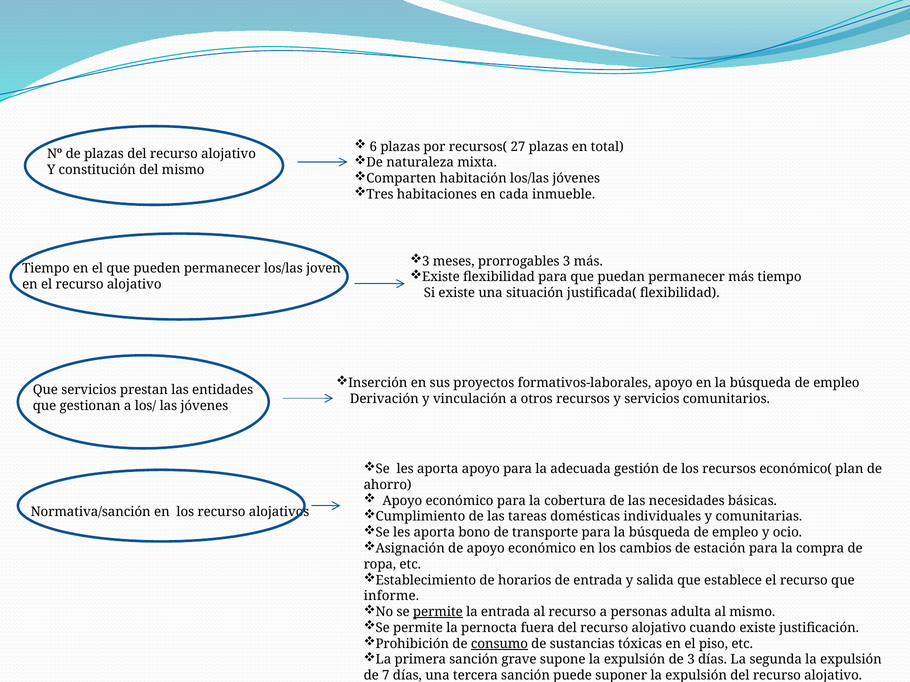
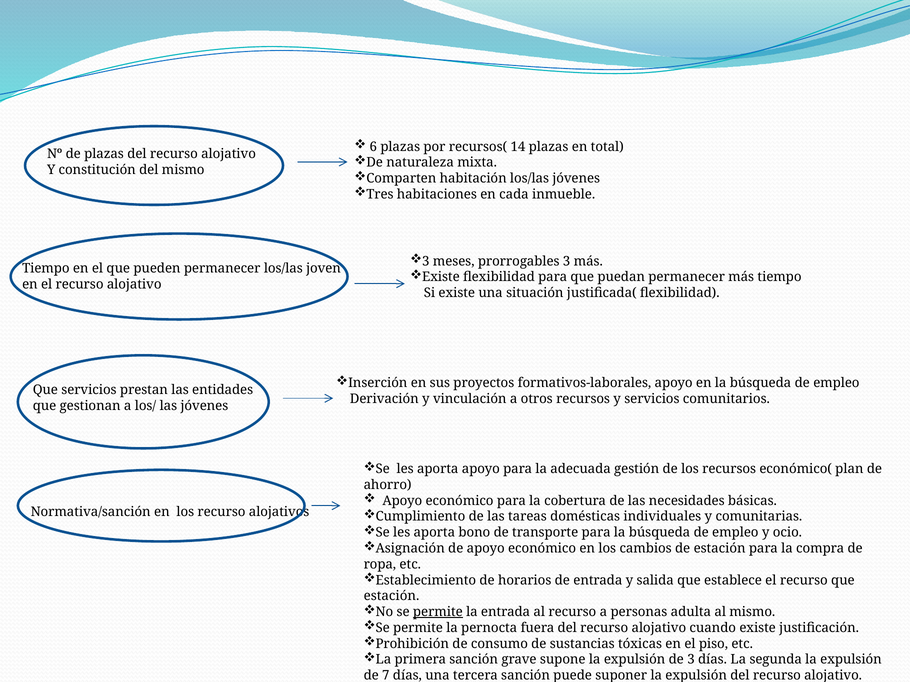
27: 27 -> 14 (518, 147)
informe: informe -> estación (391, 596)
consumo underline: present -> none (499, 644)
